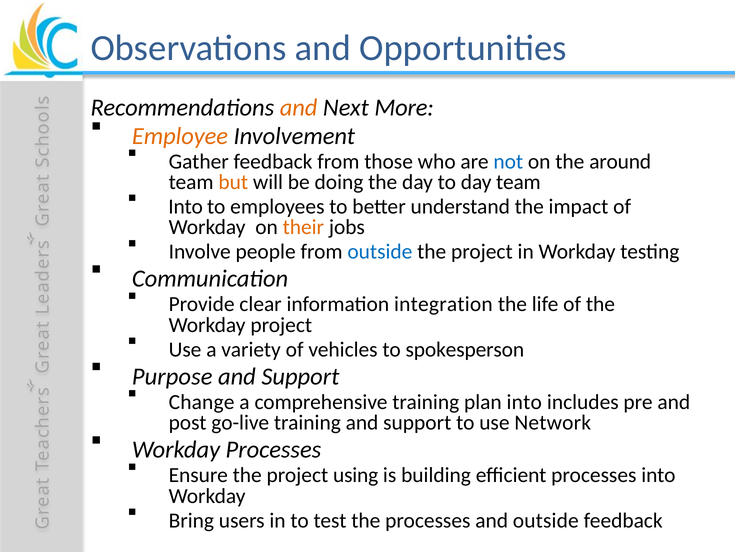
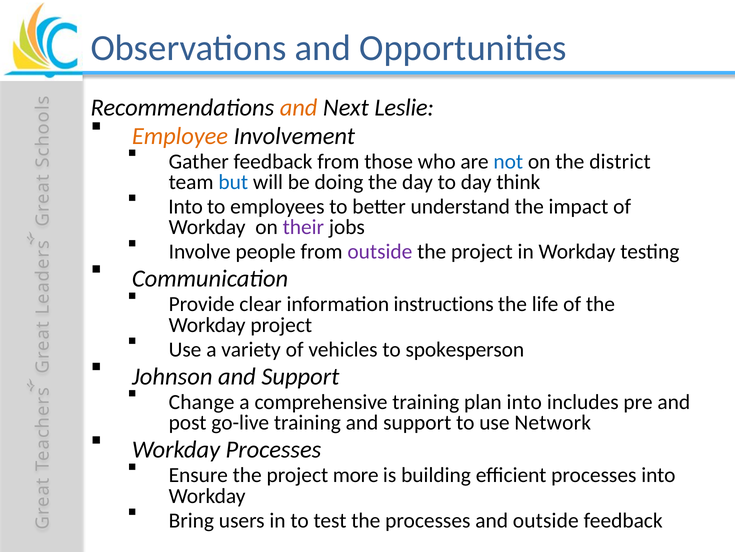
More: More -> Leslie (404, 108)
around: around -> district (620, 161)
but colour: orange -> blue (233, 182)
day team: team -> think (518, 182)
their colour: orange -> purple (303, 227)
outside colour: blue -> purple (380, 251)
integration: integration -> instructions (444, 304)
Purpose: Purpose -> Johnson (172, 376)
using: using -> more (356, 475)
